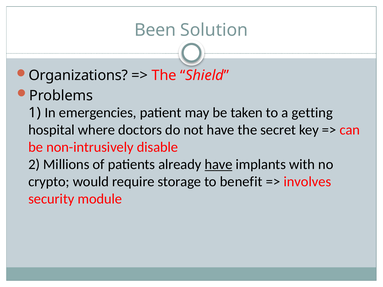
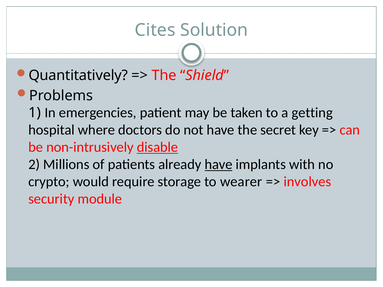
Been: Been -> Cites (155, 30)
Organizations: Organizations -> Quantitatively (78, 75)
disable underline: none -> present (157, 147)
benefit: benefit -> wearer (241, 182)
